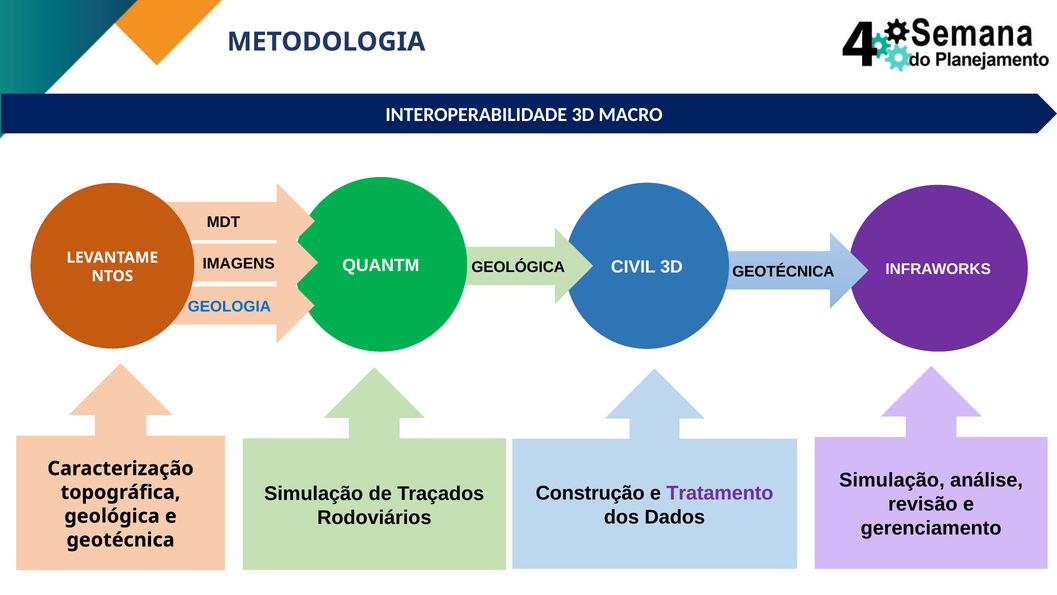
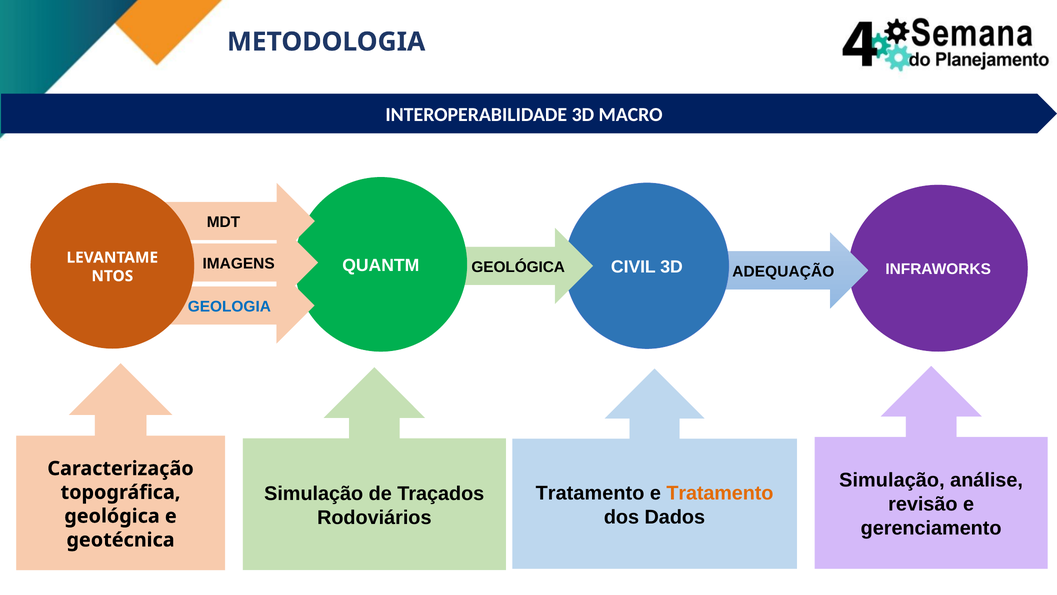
GEOTÉCNICA: GEOTÉCNICA -> ADEQUAÇÃO (783, 271)
Construção: Construção -> Tratamento (590, 493)
Tratamento colour: purple -> orange (720, 493)
